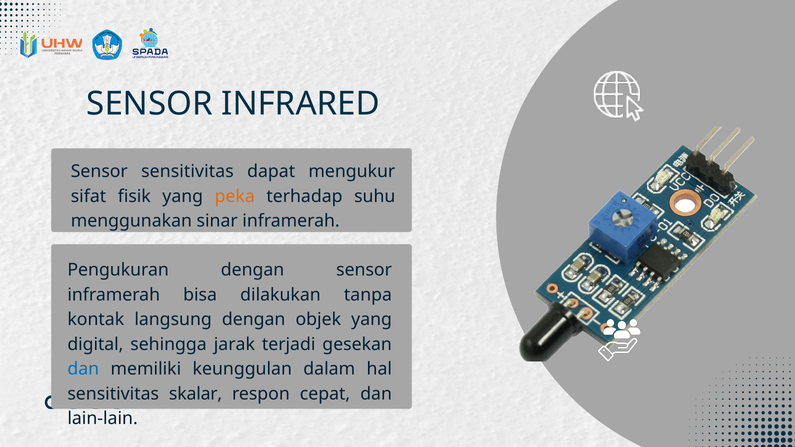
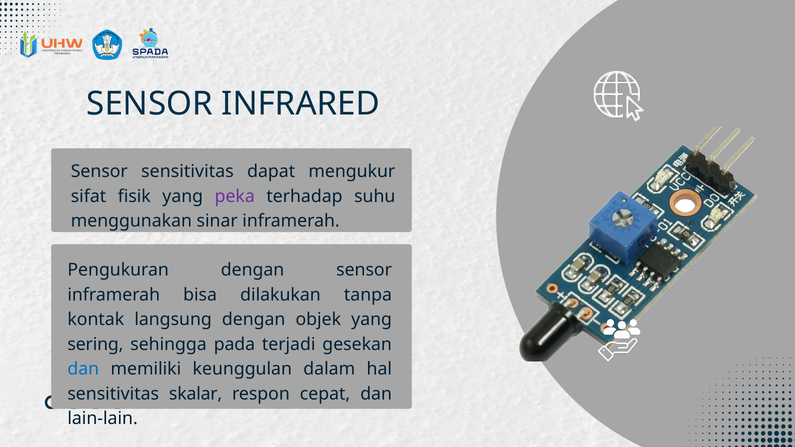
peka colour: orange -> purple (235, 196)
digital: digital -> sering (95, 344)
jarak: jarak -> pada (234, 344)
